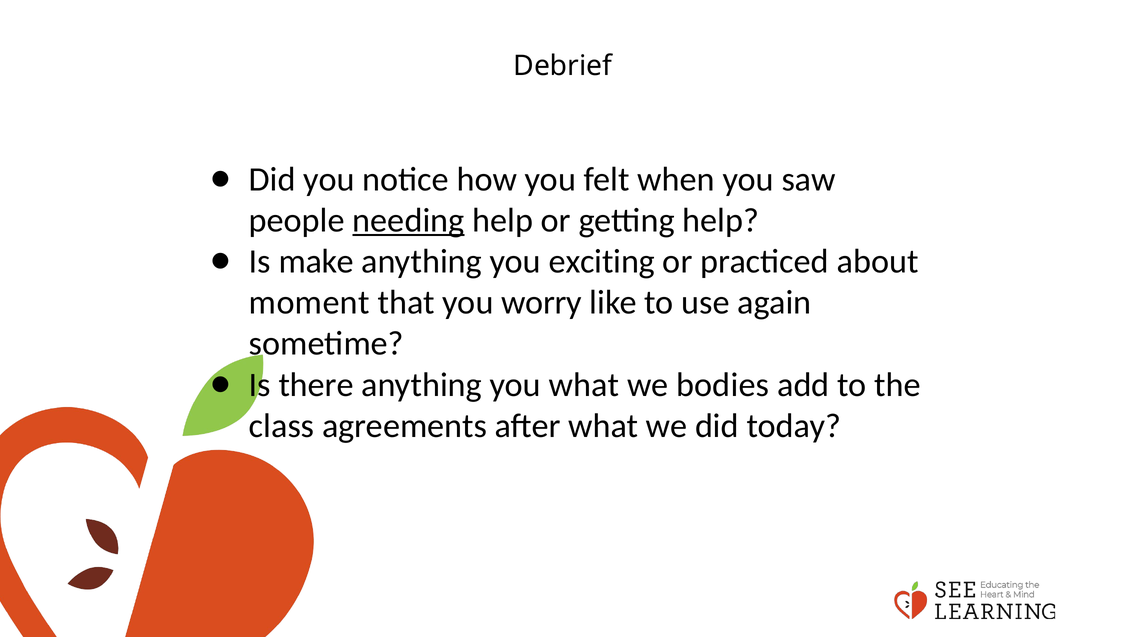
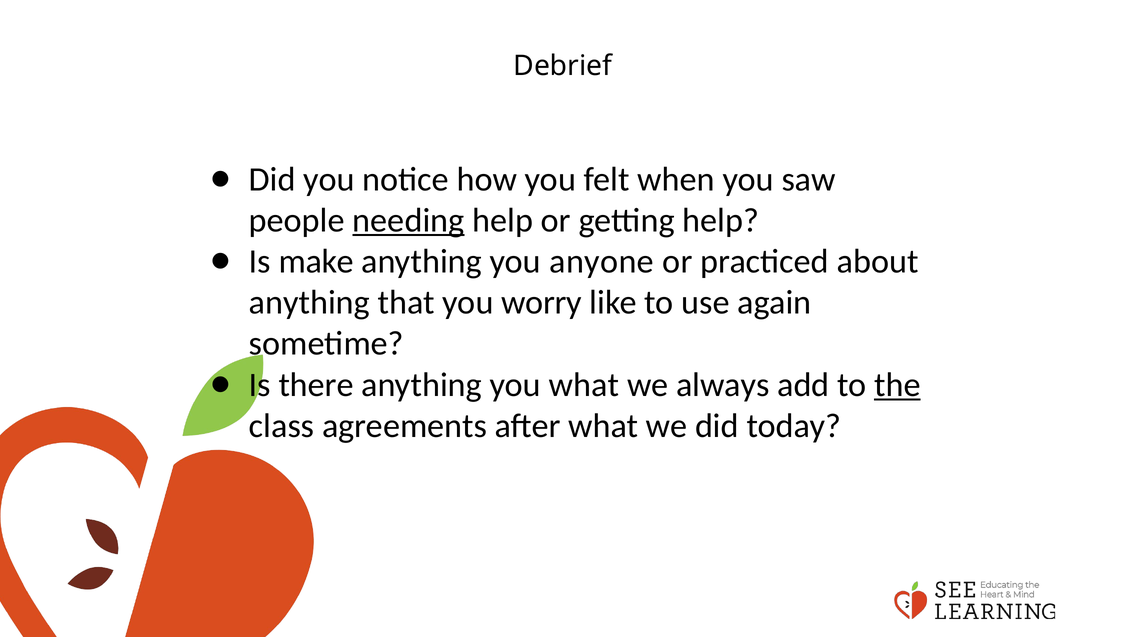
exciting: exciting -> anyone (602, 262)
moment: moment -> anything (309, 303)
bodies: bodies -> always (723, 385)
the underline: none -> present (897, 385)
